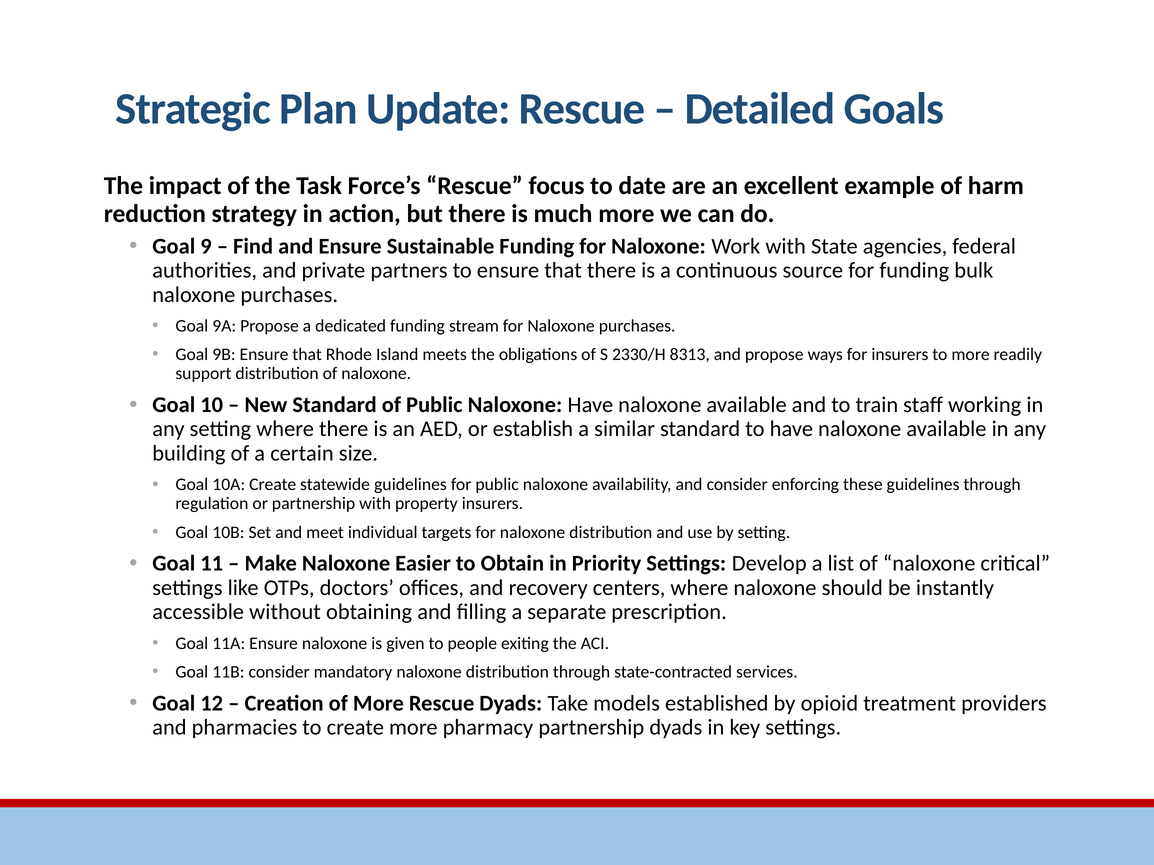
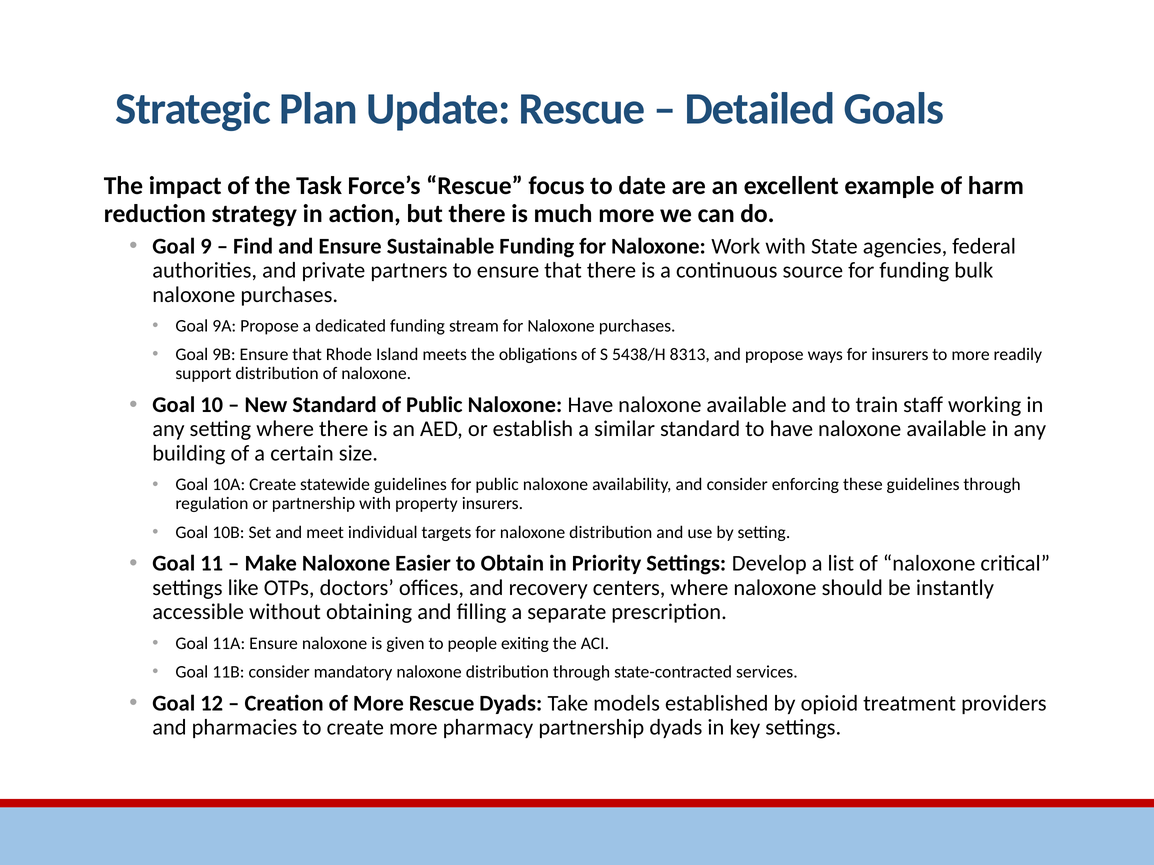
2330/H: 2330/H -> 5438/H (639, 355)
